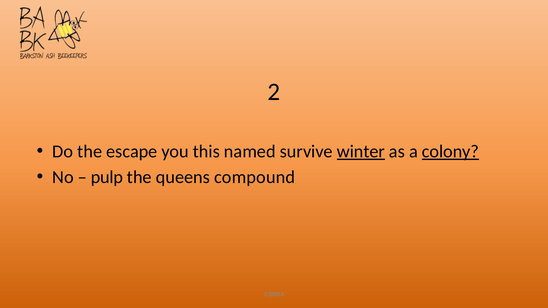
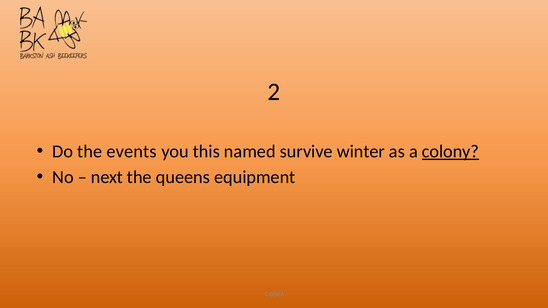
escape: escape -> events (132, 152)
winter underline: present -> none (361, 152)
pulp: pulp -> next (107, 177)
compound: compound -> equipment (255, 177)
